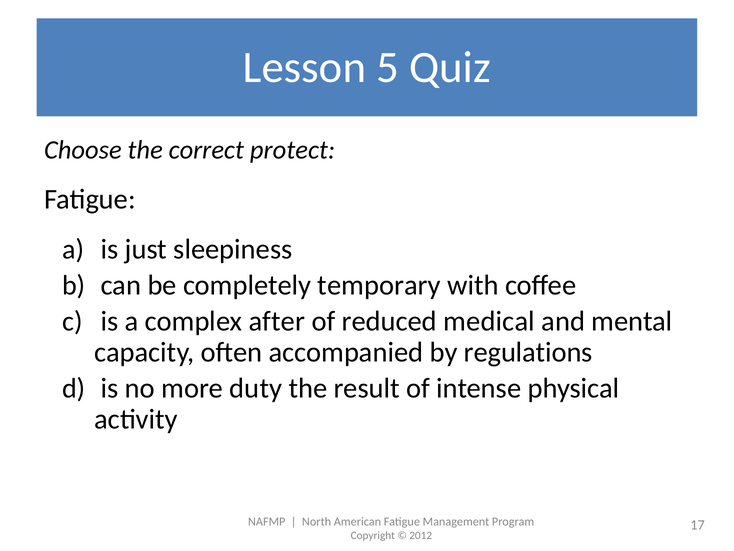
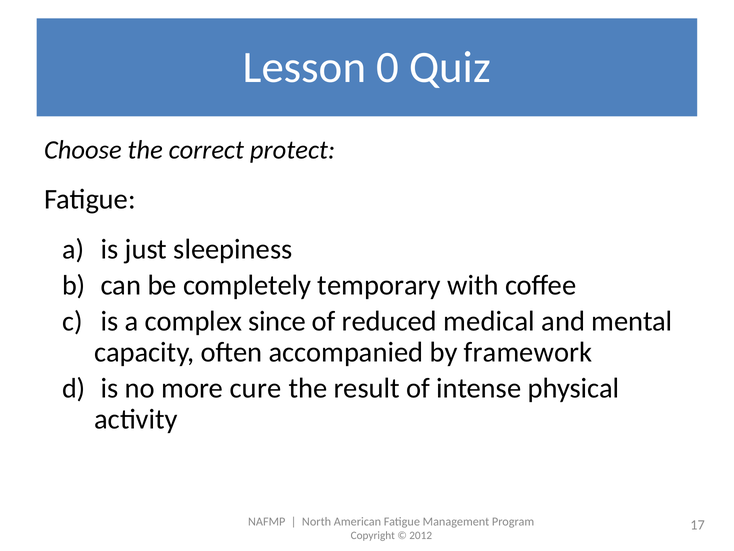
5: 5 -> 0 (388, 68)
after: after -> since (277, 321)
regulations: regulations -> framework (528, 352)
duty: duty -> cure (256, 388)
